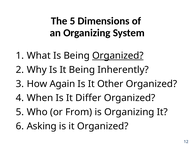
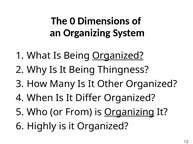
The 5: 5 -> 0 (73, 21)
Inherently: Inherently -> Thingness (123, 70)
Again: Again -> Many (62, 84)
Organizing underline: none -> present (129, 113)
Asking: Asking -> Highly (42, 127)
